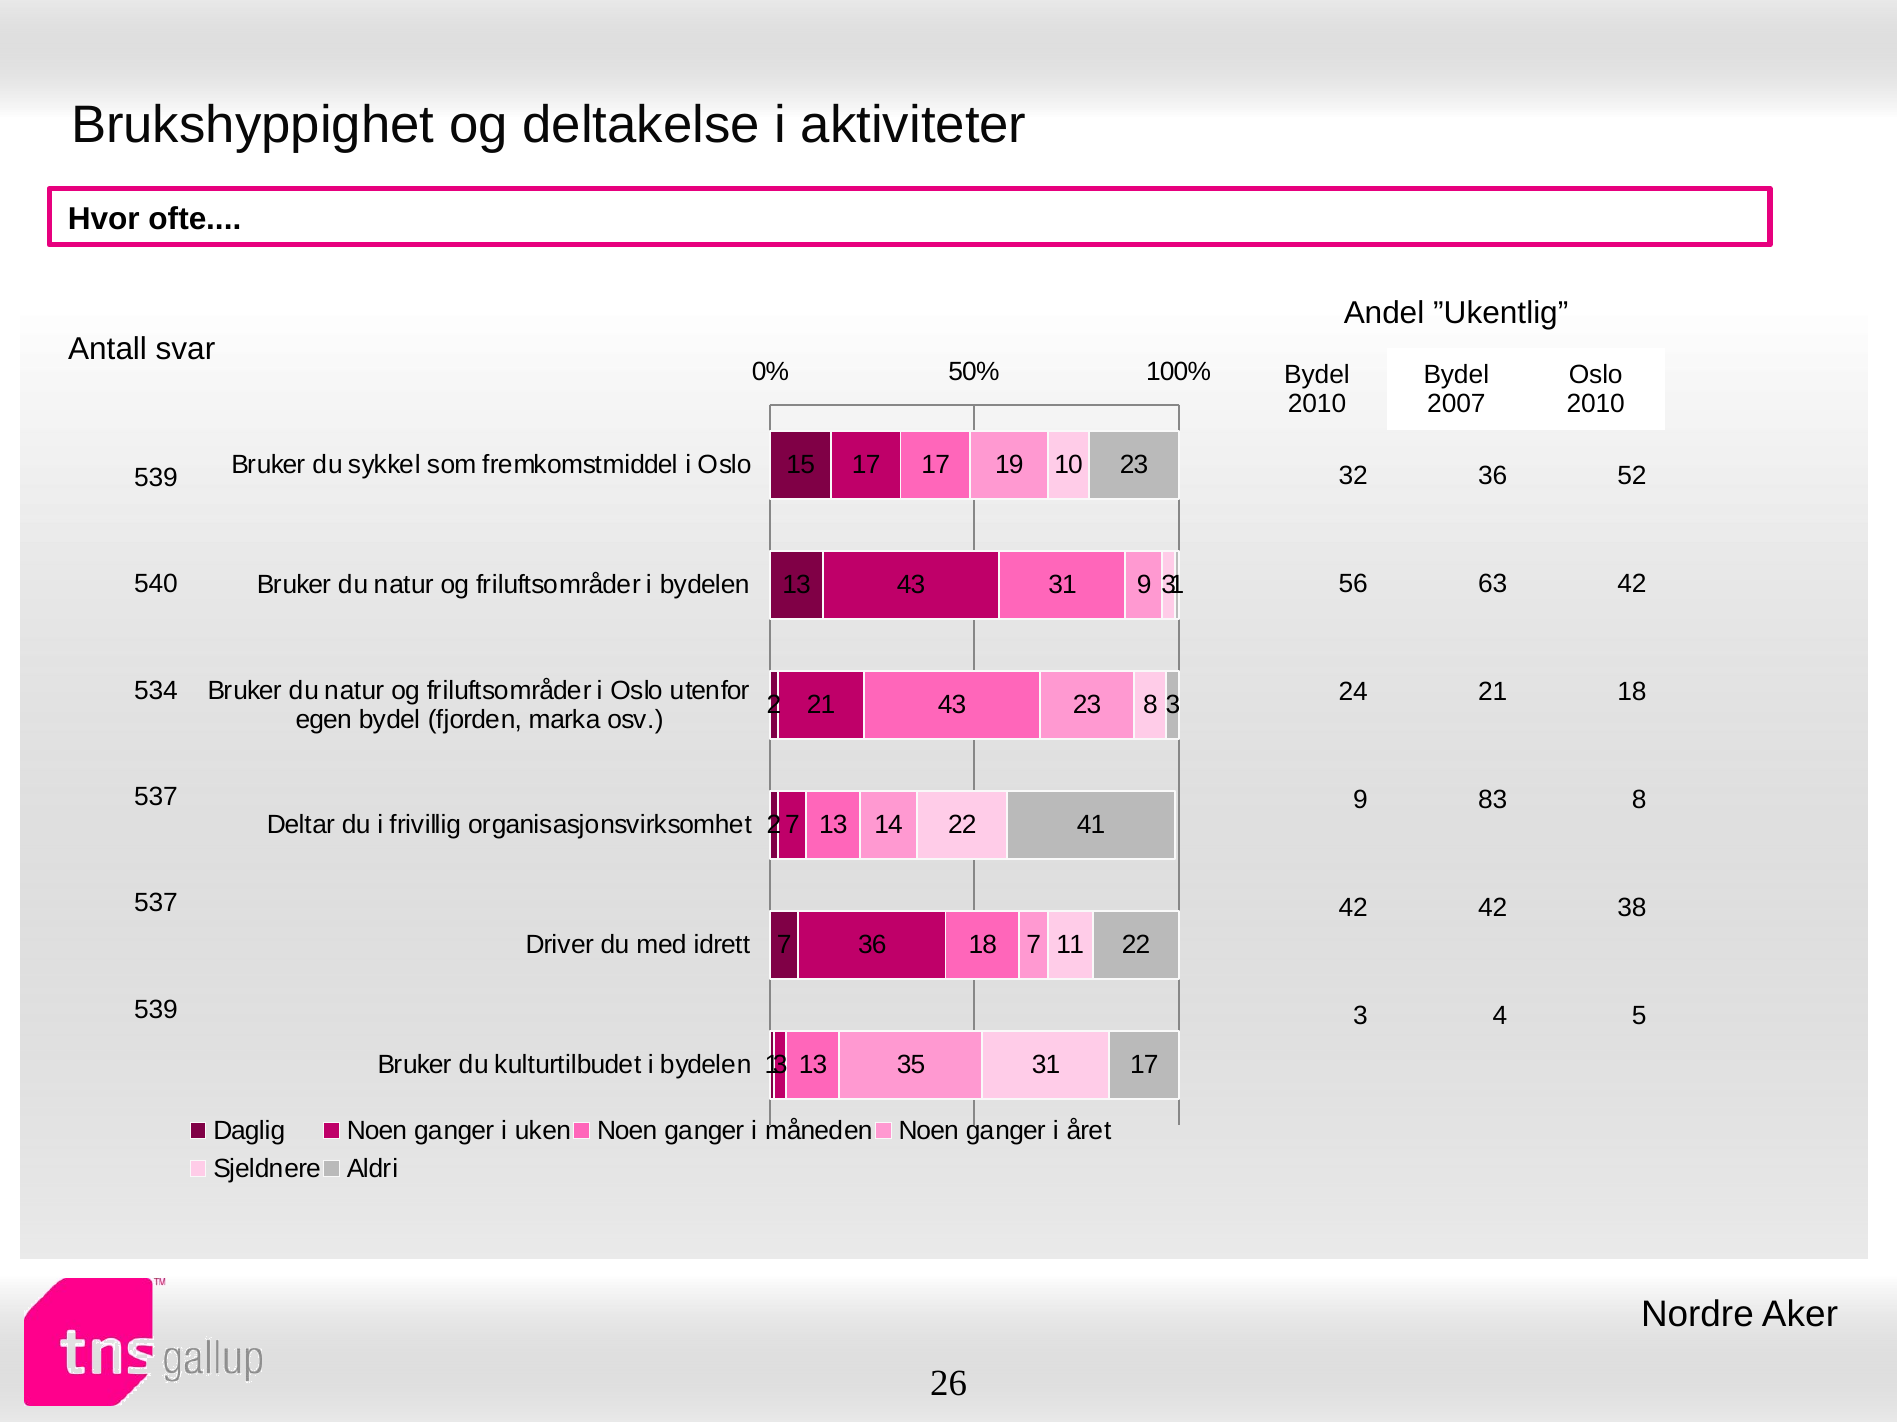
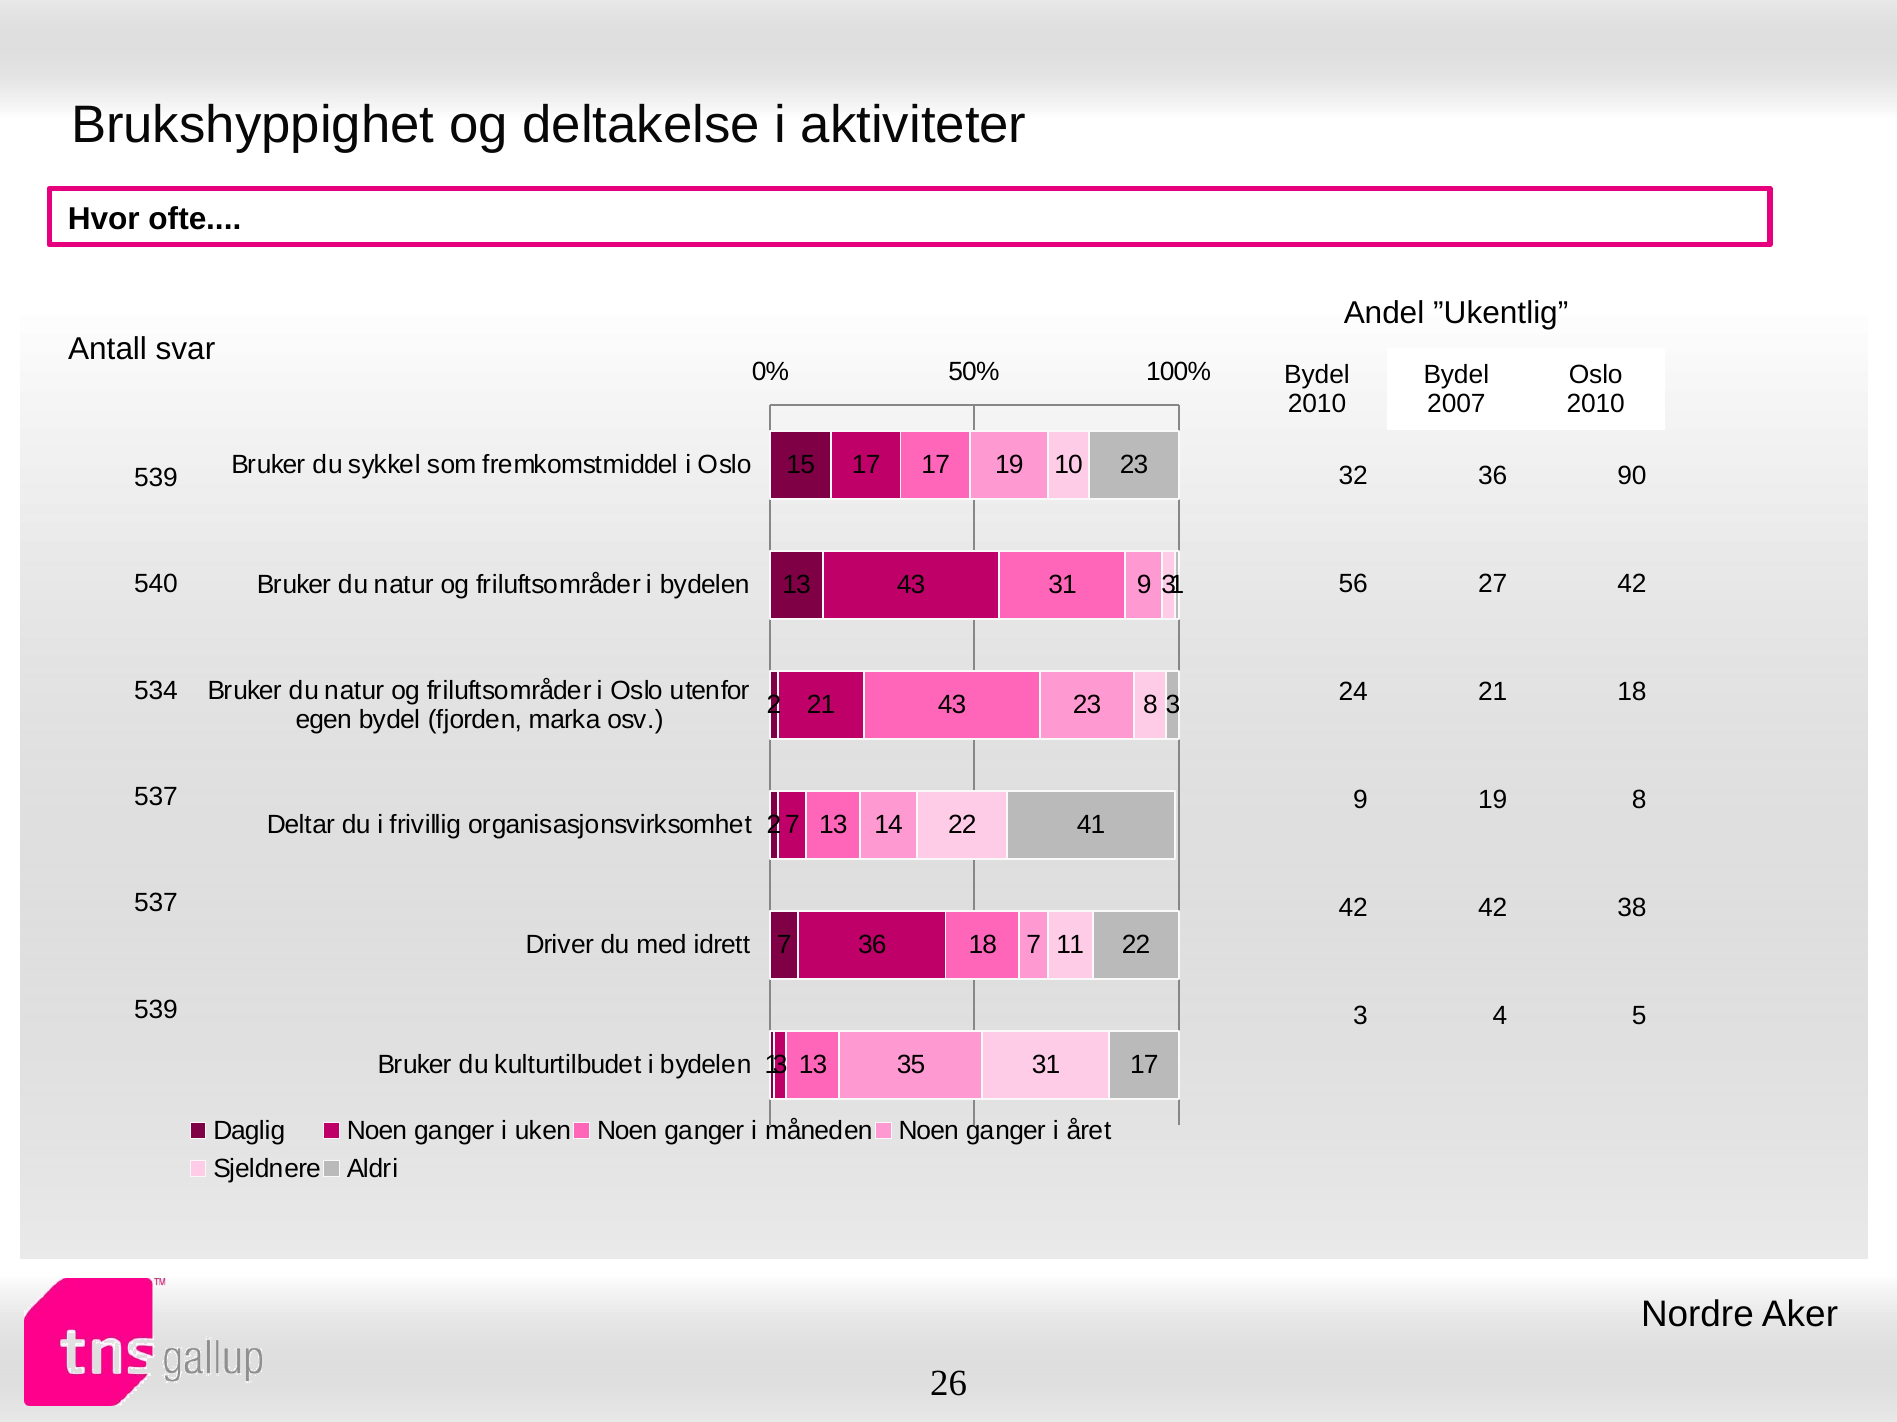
52: 52 -> 90 (1632, 476)
63: 63 -> 27 (1493, 584)
9 83: 83 -> 19 (1493, 800)
